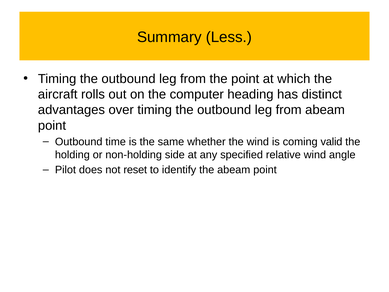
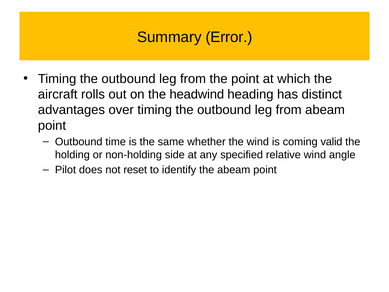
Less: Less -> Error (229, 37)
computer: computer -> headwind (197, 94)
